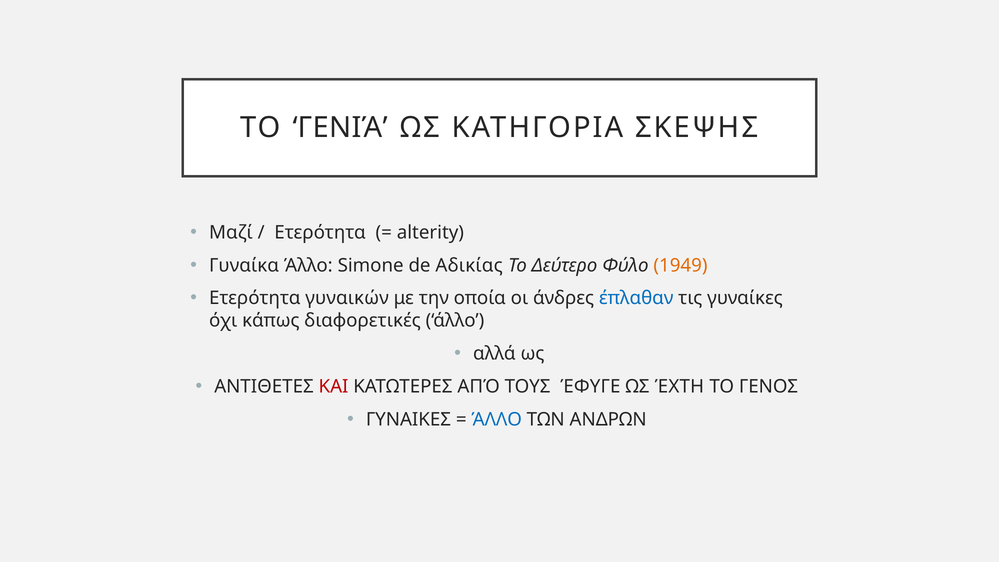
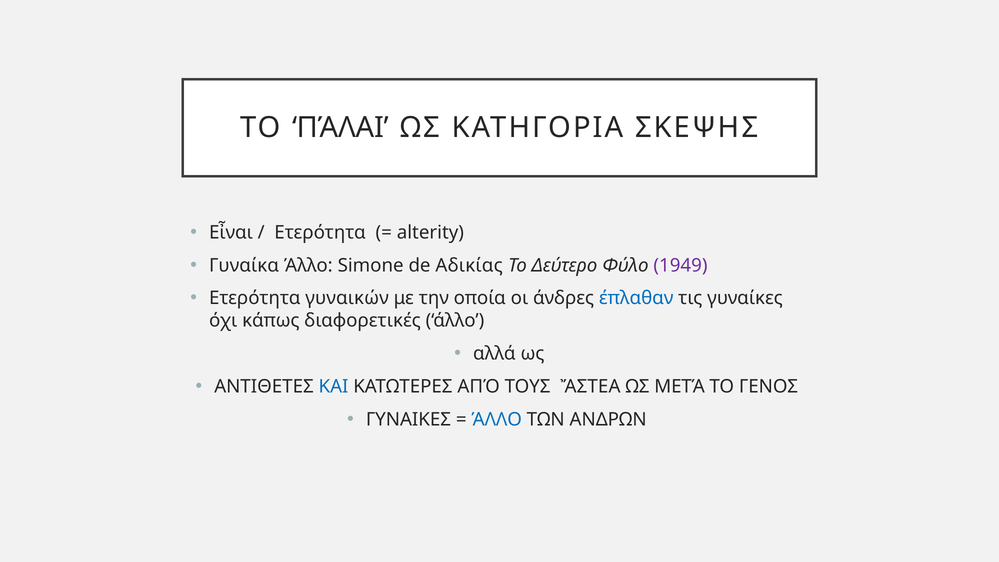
ΓΕΝΙΆ: ΓΕΝΙΆ -> ΠΆΛΑΙ (340, 128)
Μαζί: Μαζί -> Εἶναι (231, 232)
1949 colour: orange -> purple (681, 265)
ΚΑΙ colour: red -> blue (334, 386)
ΈΦΥΓΕ: ΈΦΥΓΕ -> ἌΣΤΕΑ (590, 386)
ΈΧΤΗ: ΈΧΤΗ -> ΜΕΤΆ (680, 386)
